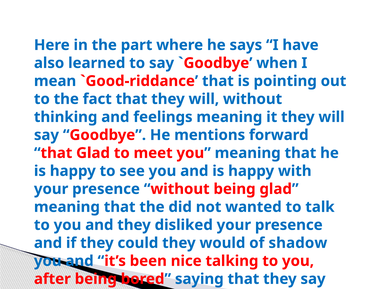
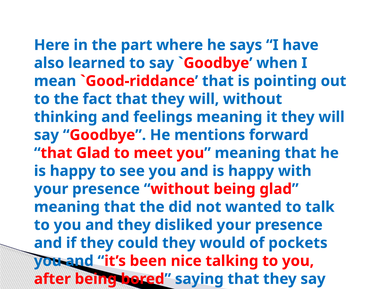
shadow: shadow -> pockets (298, 243)
